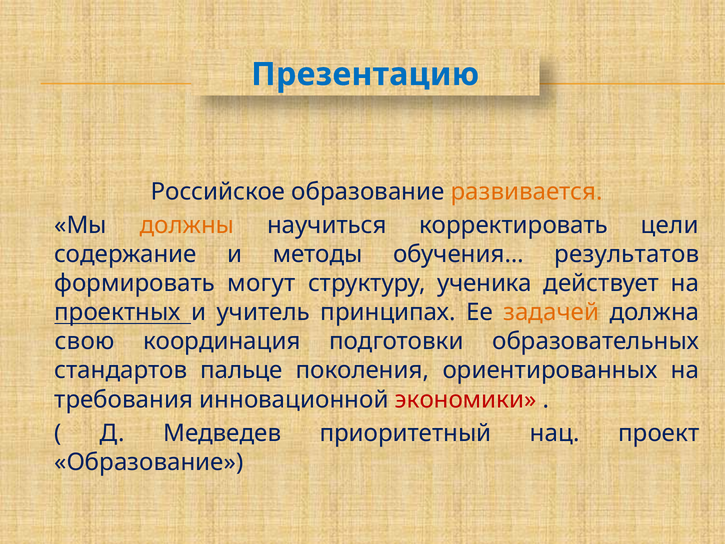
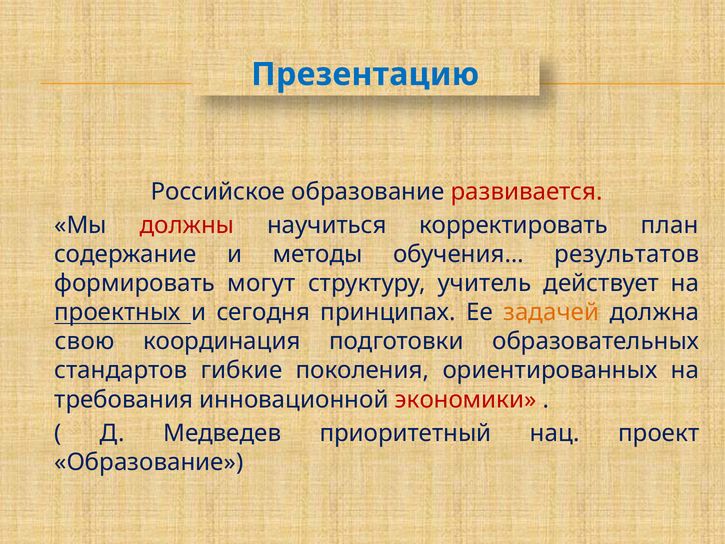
развивается colour: orange -> red (527, 192)
должны colour: orange -> red (187, 225)
цели: цели -> план (670, 225)
ученика: ученика -> учитель (484, 283)
учитель: учитель -> сегодня (263, 312)
пальце: пальце -> гибкие (241, 370)
